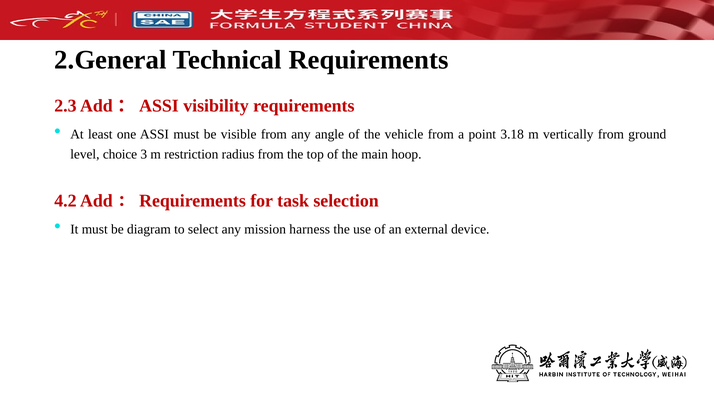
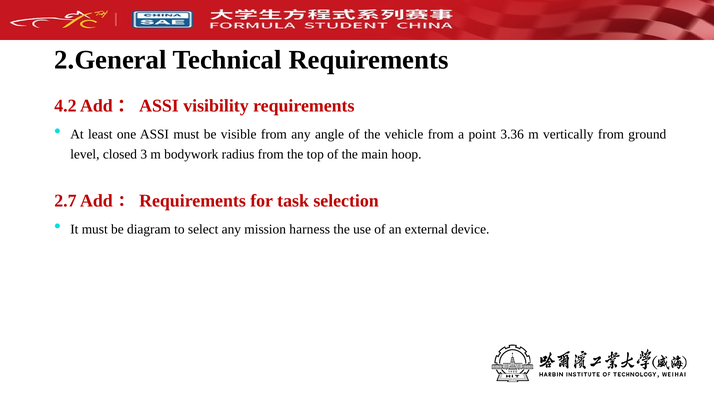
2.3: 2.3 -> 4.2 (65, 106)
3.18: 3.18 -> 3.36 (512, 134)
choice: choice -> closed (120, 154)
restriction: restriction -> bodywork (191, 154)
4.2: 4.2 -> 2.7 (65, 201)
